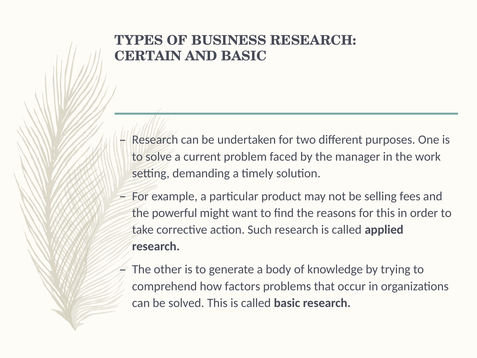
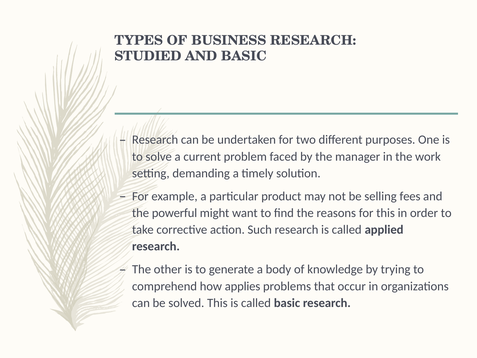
CERTAIN: CERTAIN -> STUDIED (148, 56)
factors: factors -> applies (243, 286)
